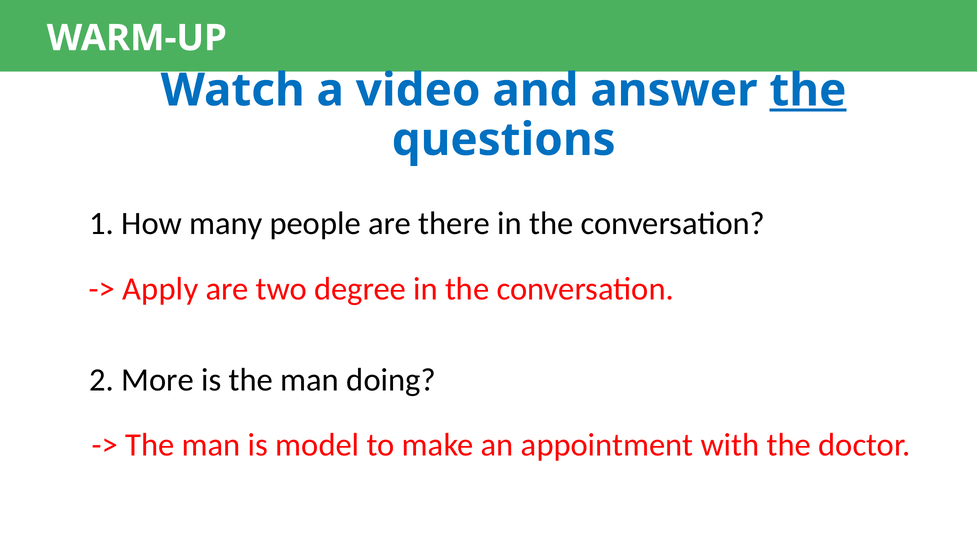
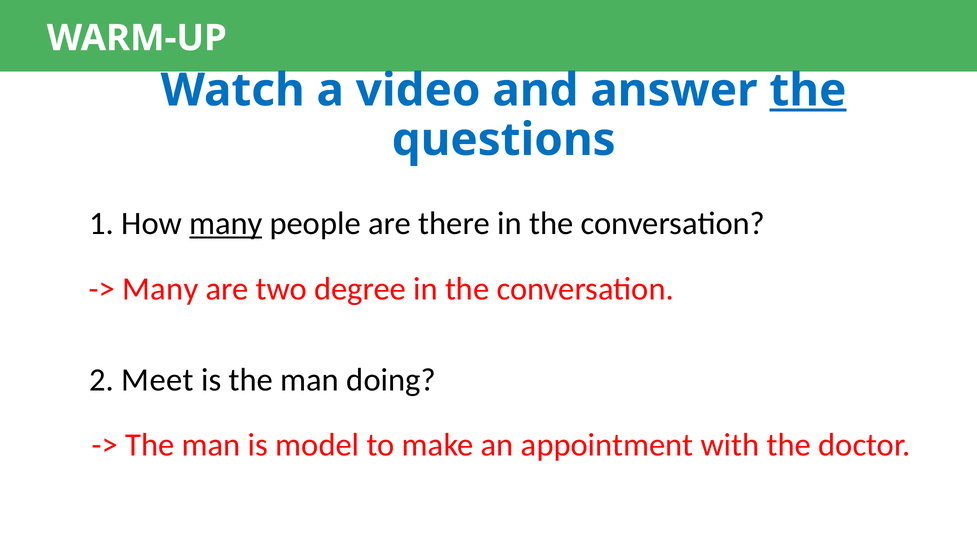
many underline: none -> present (226, 223)
Apply: Apply -> Many (160, 289)
More: More -> Meet (157, 380)
